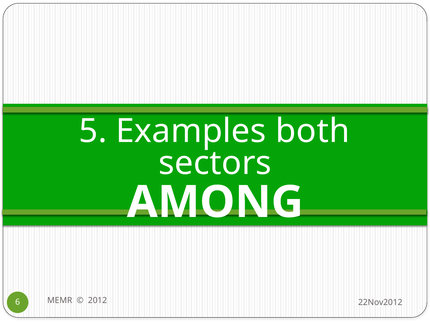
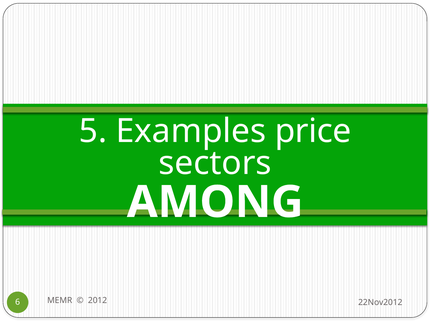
both: both -> price (313, 131)
